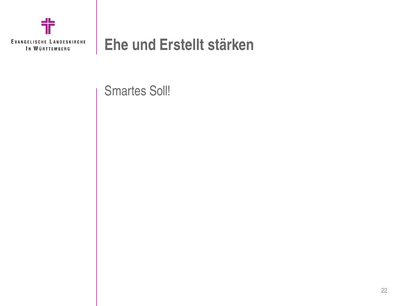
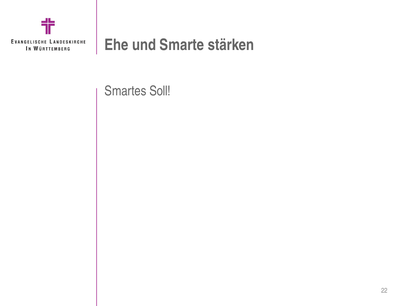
Erstellt: Erstellt -> Smarte (182, 45)
